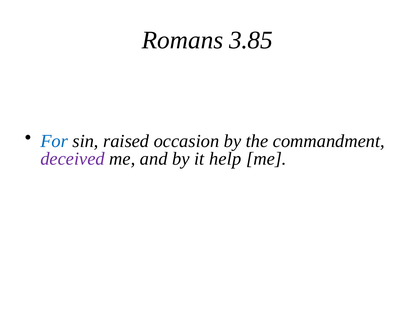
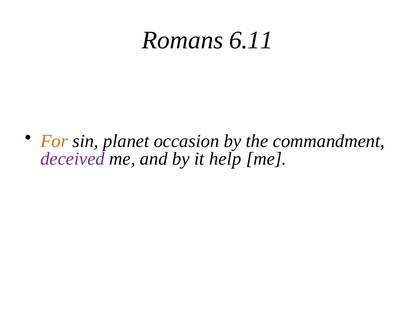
3.85: 3.85 -> 6.11 (251, 40)
For colour: blue -> orange (54, 141)
raised: raised -> planet (126, 141)
